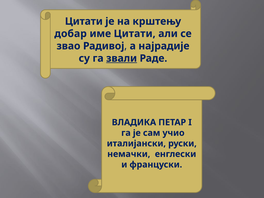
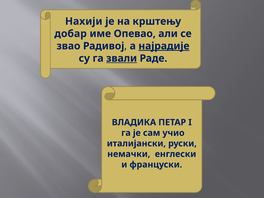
Цитати: Цитати -> Нахији (84, 21)
име Цитати: Цитати -> Опевао (135, 34)
најрадије underline: none -> present (164, 46)
